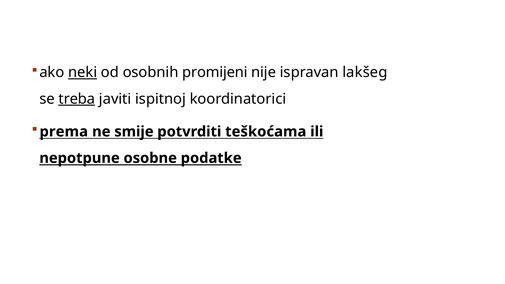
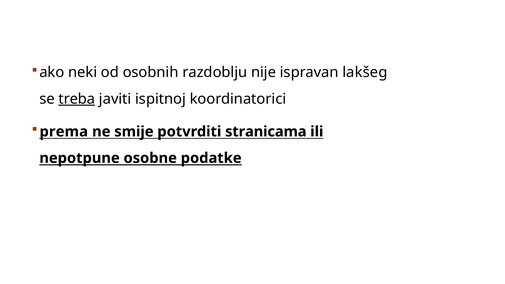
neki underline: present -> none (83, 72)
promijeni: promijeni -> razdoblju (215, 72)
teškoćama: teškoćama -> stranicama (266, 132)
